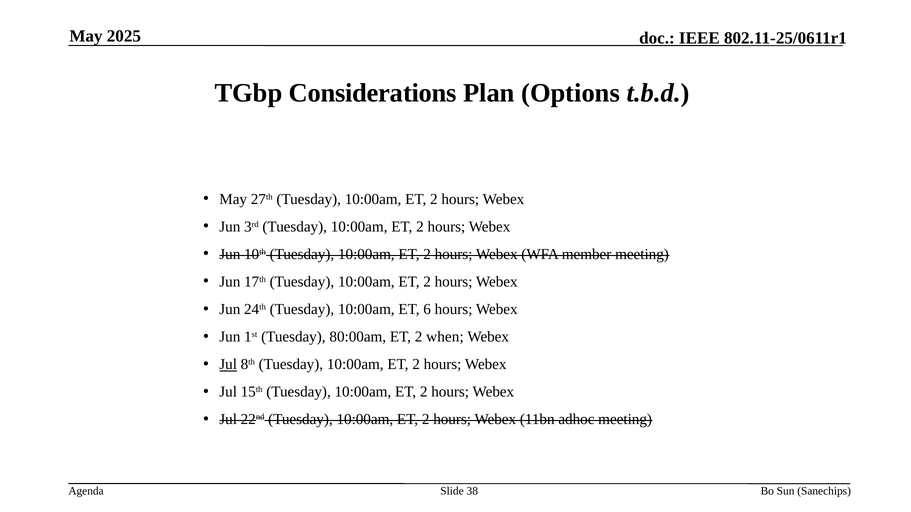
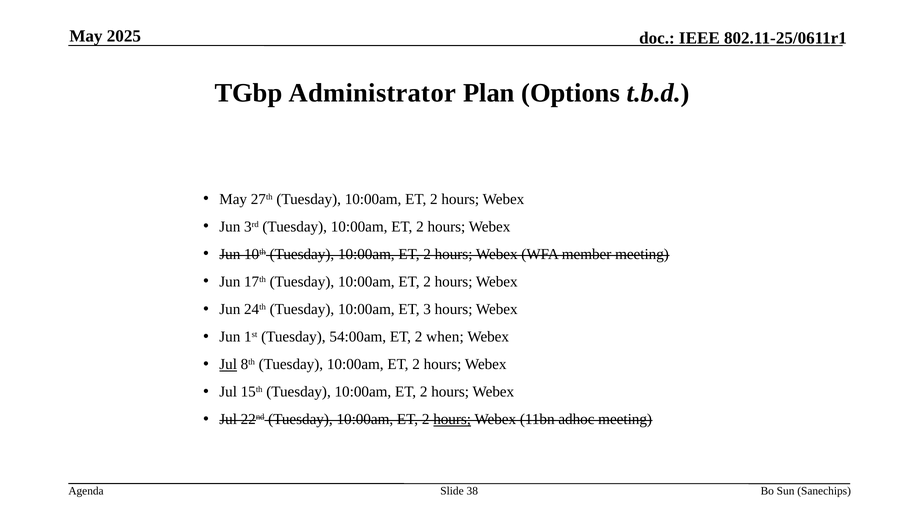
Considerations: Considerations -> Administrator (372, 93)
6: 6 -> 3 (427, 310)
80:00am: 80:00am -> 54:00am (358, 337)
hours underline: none -> present (452, 420)
